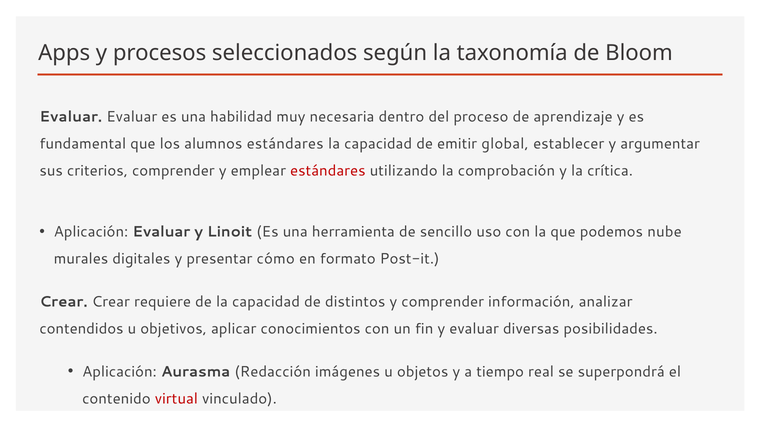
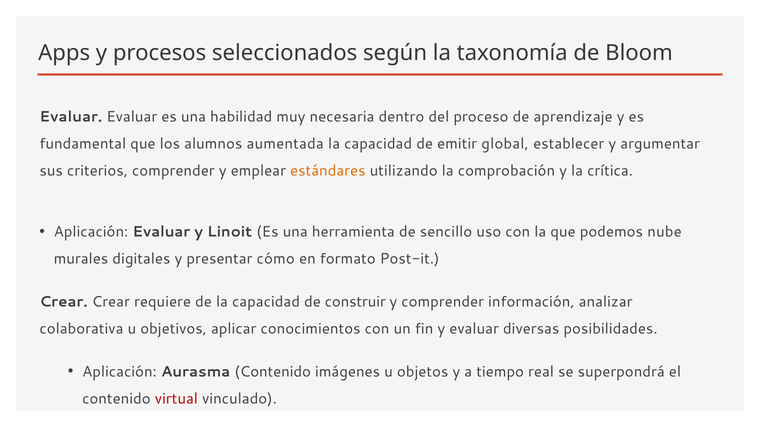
alumnos estándares: estándares -> aumentada (285, 144)
estándares colour: red -> orange (328, 171)
distintos: distintos -> construir (355, 302)
contendidos: contendidos -> colaborativa (81, 329)
Aurasma Redacción: Redacción -> Contenido (273, 372)
